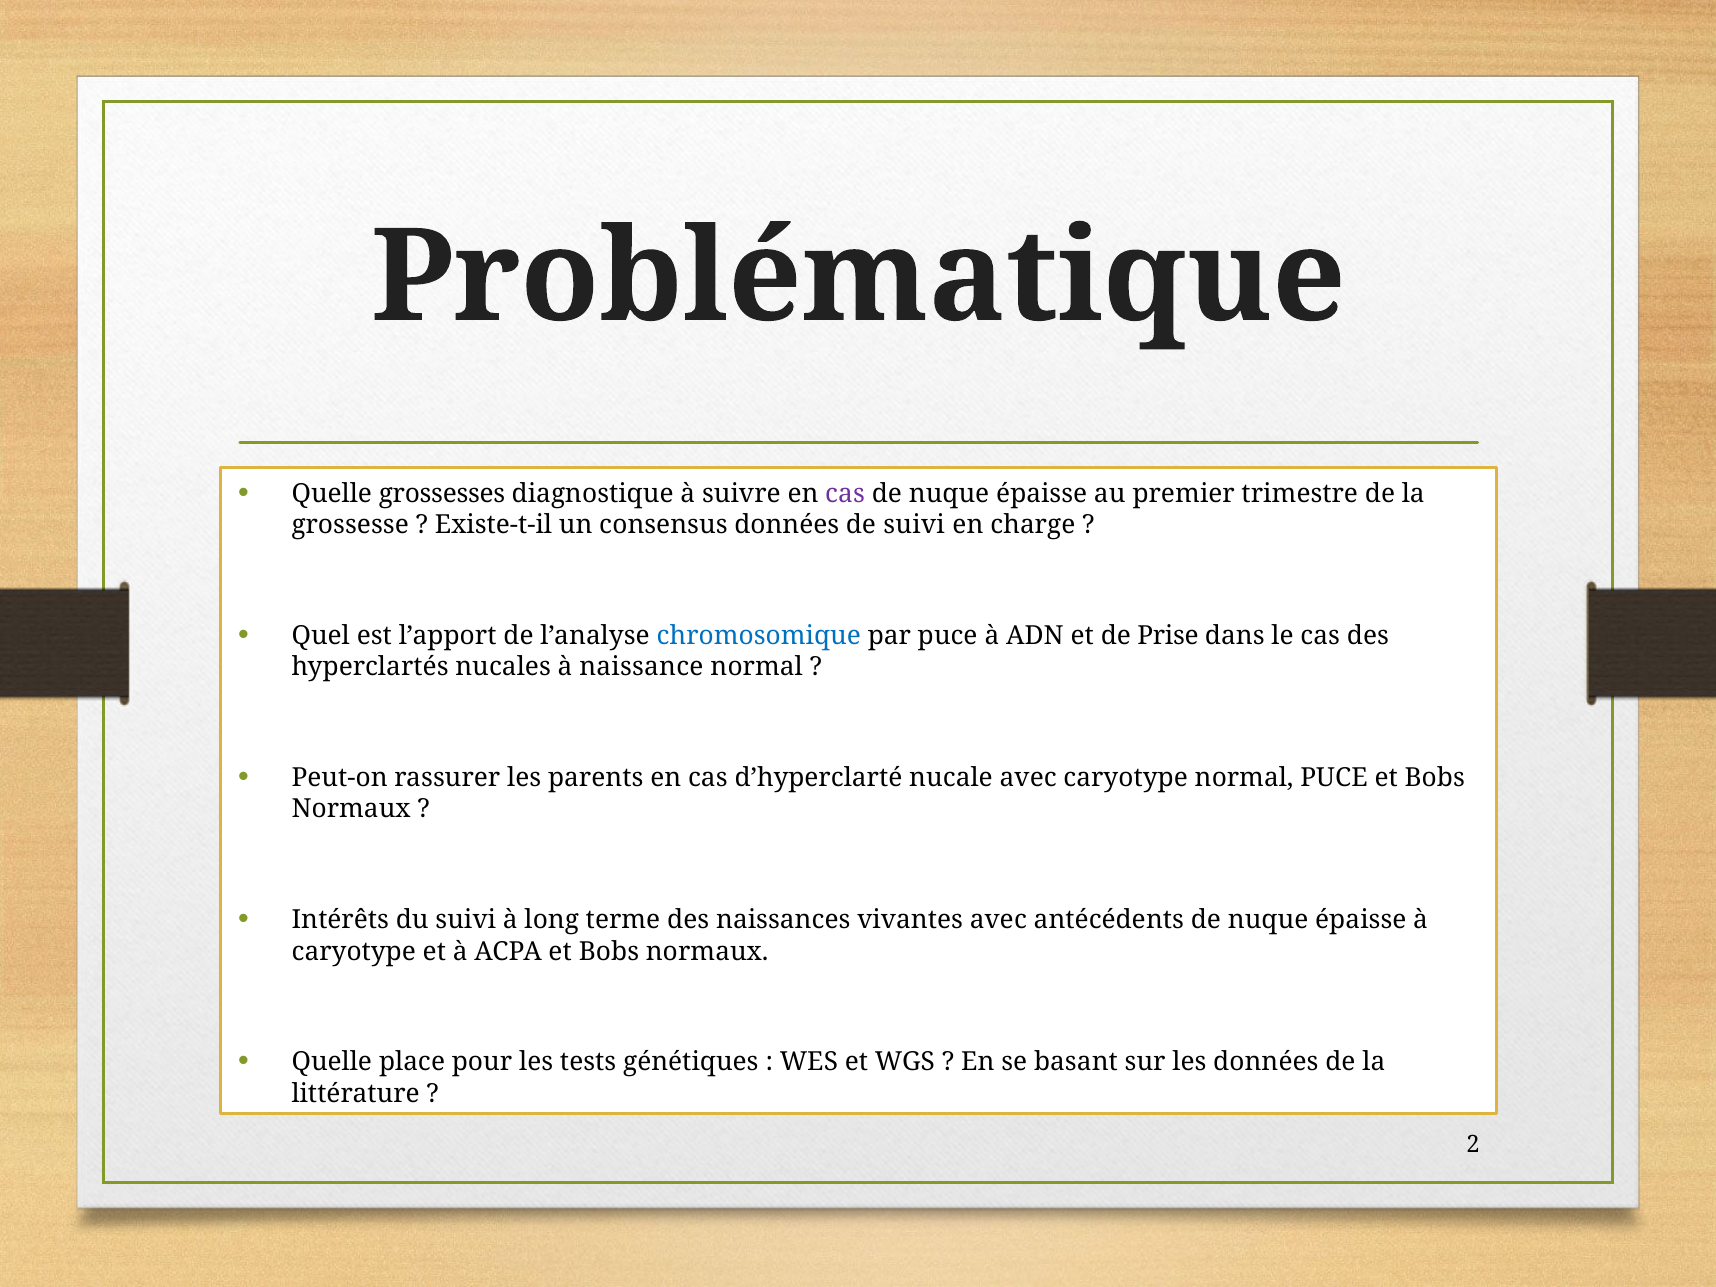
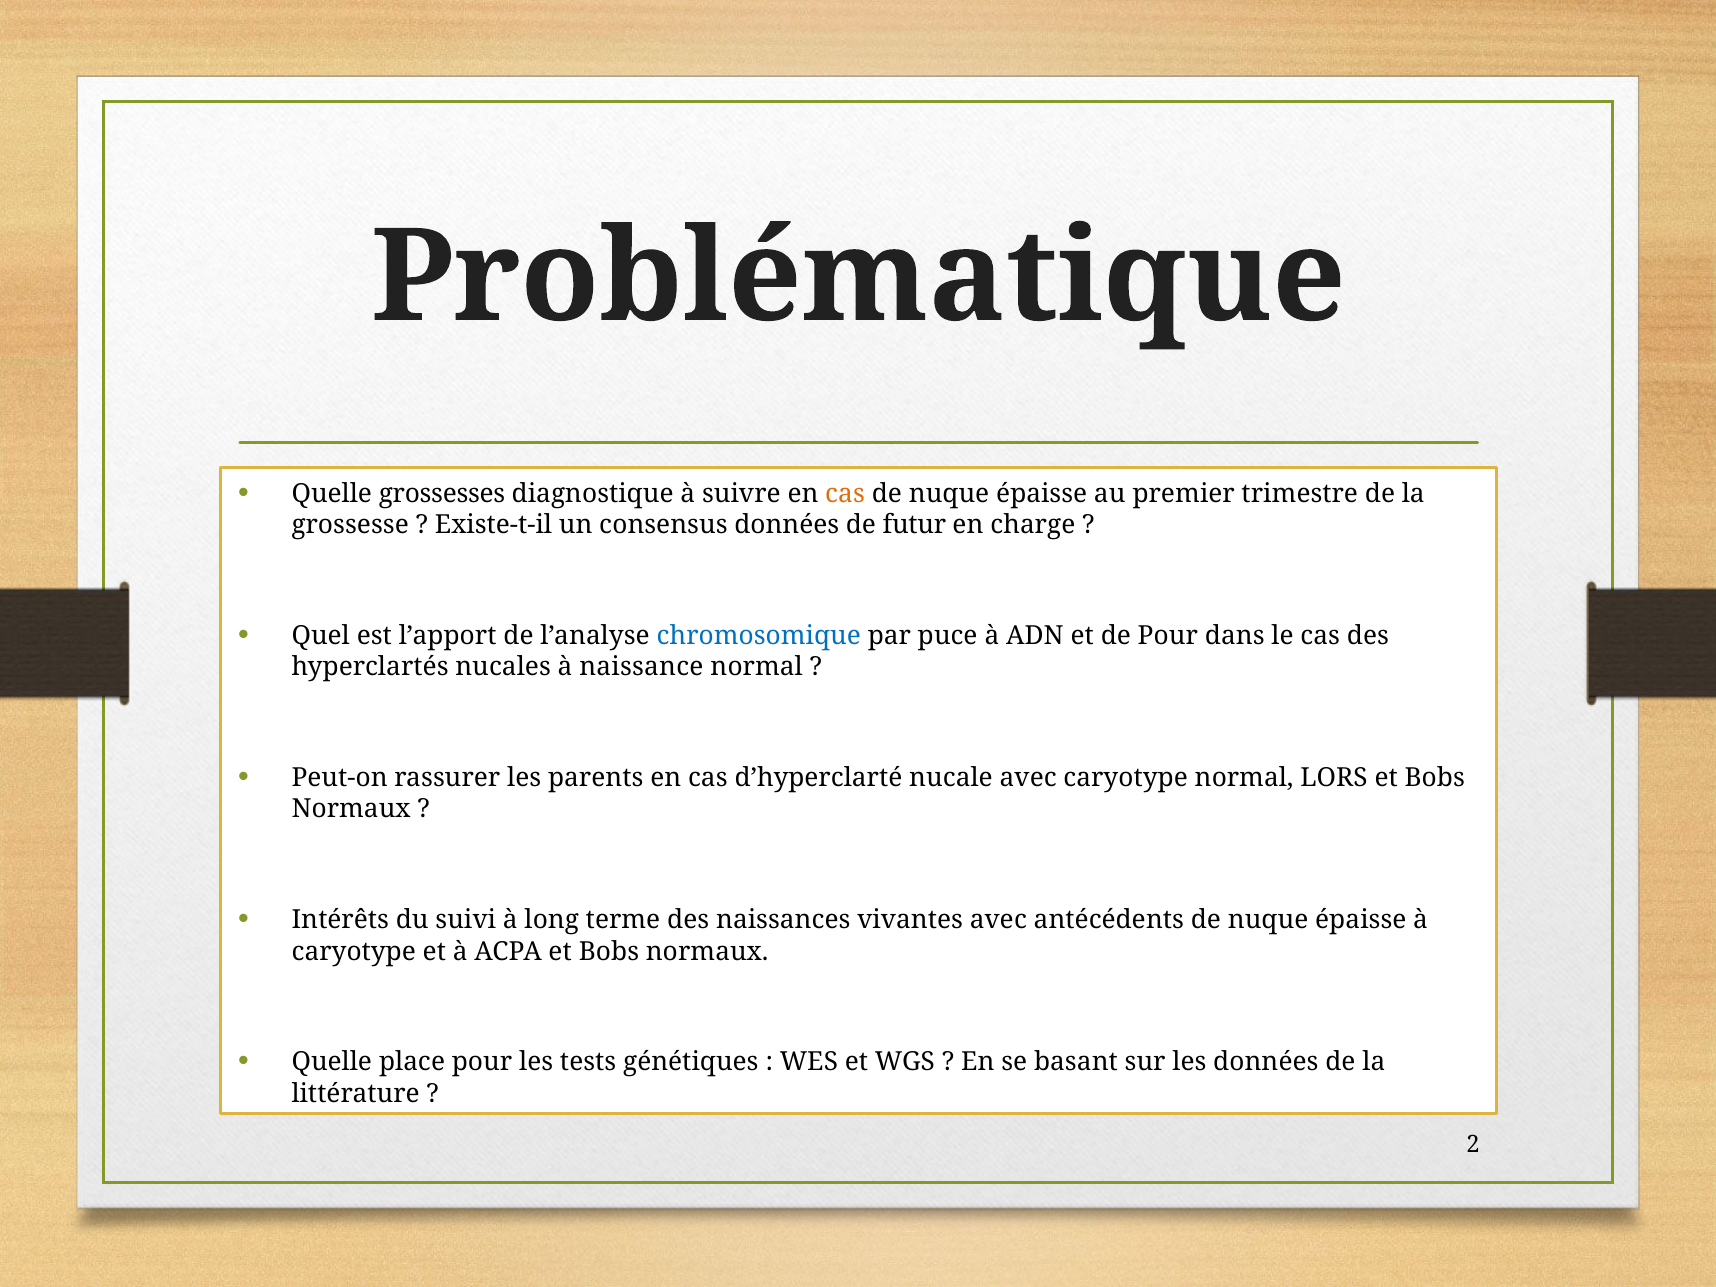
cas colour: purple -> orange (845, 493)
de suivi: suivi -> futur (914, 525)
de Prise: Prise -> Pour (1168, 636)
normal PUCE: PUCE -> LORS (1334, 778)
